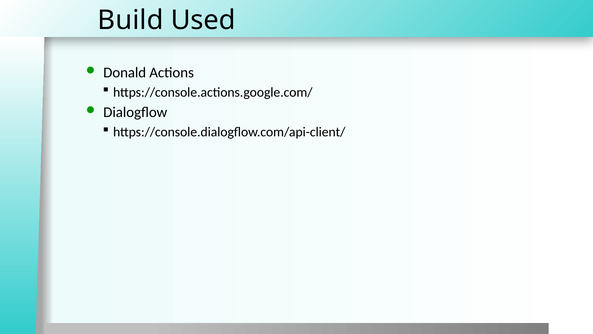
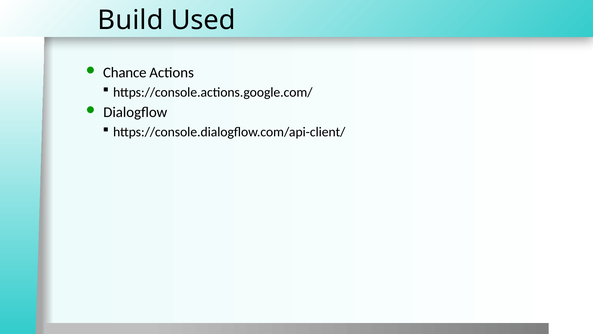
Donald: Donald -> Chance (125, 72)
